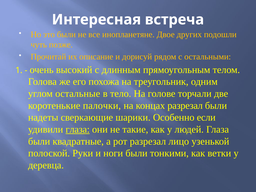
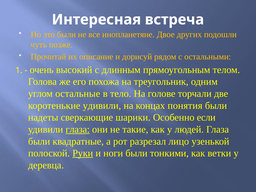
коротенькие палочки: палочки -> удивили (102, 106)
концах разрезал: разрезал -> понятия (185, 106)
Руки underline: none -> present (83, 153)
